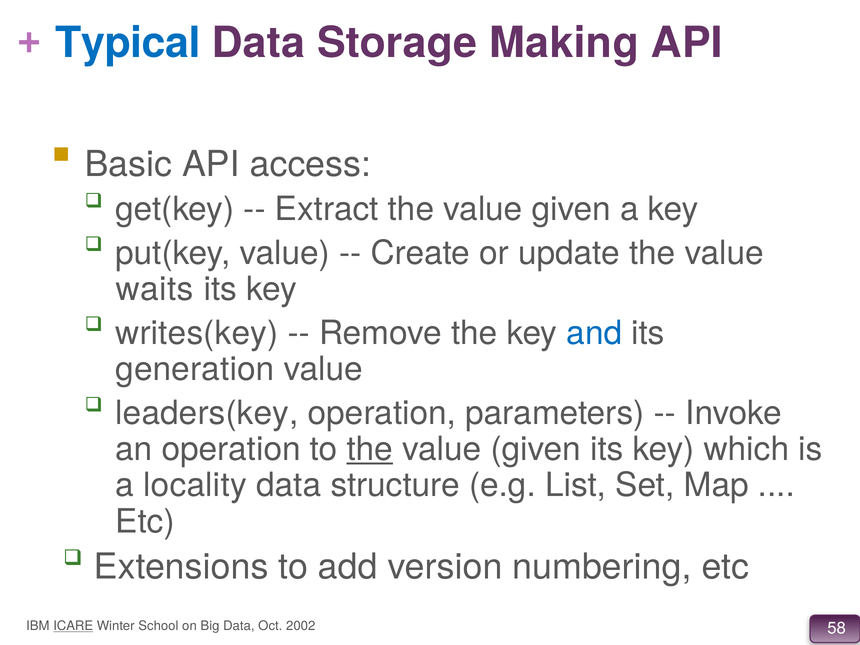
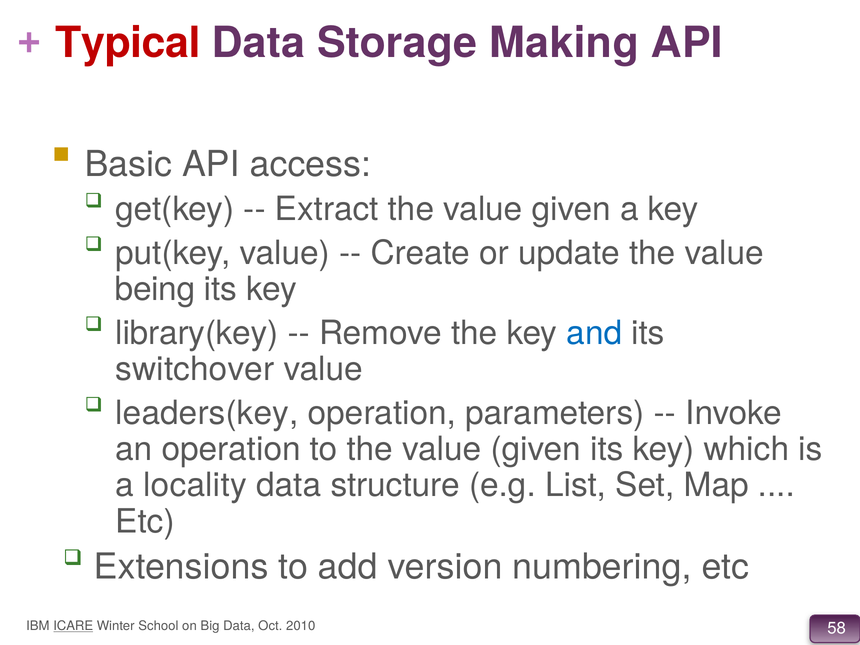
Typical colour: blue -> red (128, 43)
waits: waits -> being (155, 289)
writes(key: writes(key -> library(key (197, 333)
generation: generation -> switchover (195, 369)
the underline: present -> none (370, 449)
2002: 2002 -> 2010 (301, 626)
